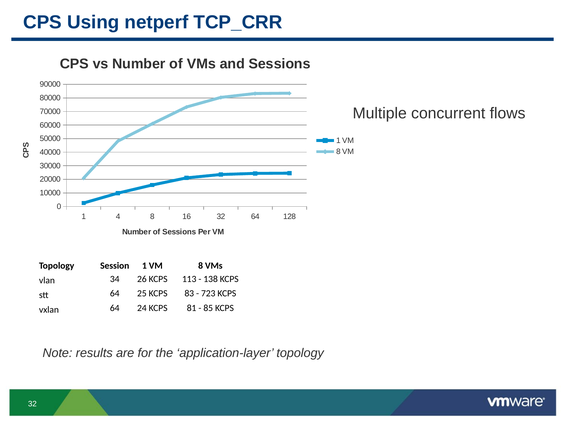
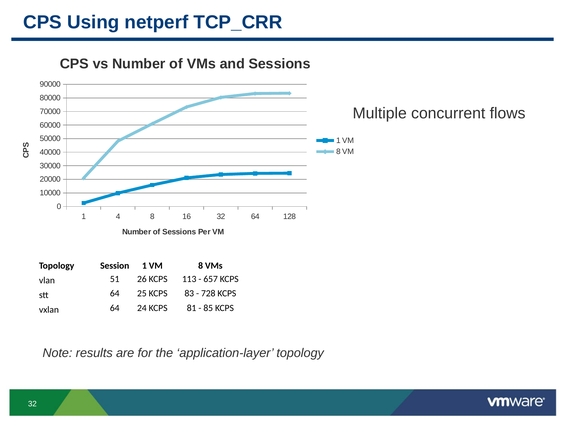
34: 34 -> 51 (115, 279)
138: 138 -> 657 (211, 279)
723: 723 -> 728 (208, 293)
